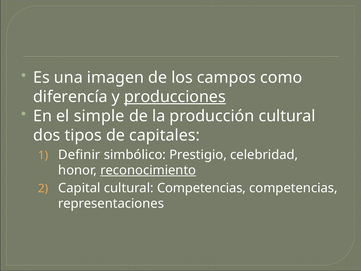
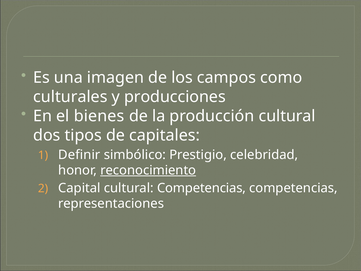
diferencía: diferencía -> culturales (70, 97)
producciones underline: present -> none (175, 97)
simple: simple -> bienes (99, 116)
